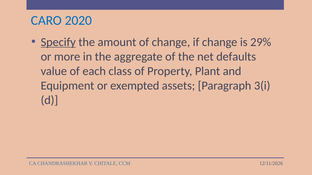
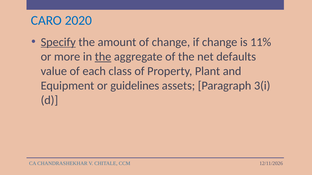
29%: 29% -> 11% (261, 42)
the underline: none -> present (103, 57)
exempted: exempted -> guidelines (135, 86)
